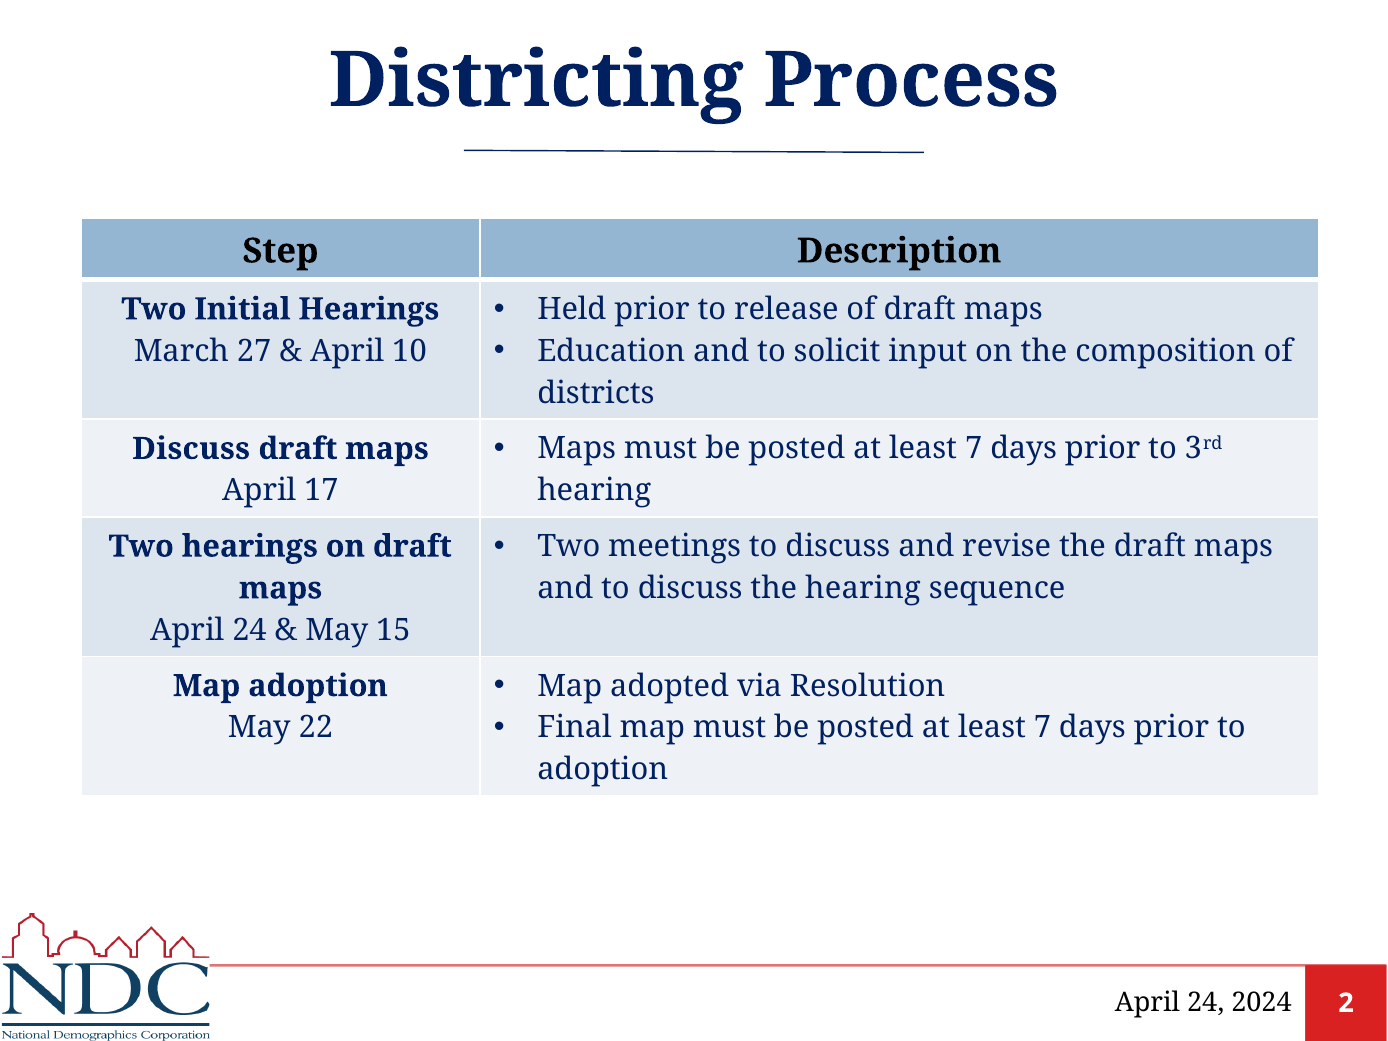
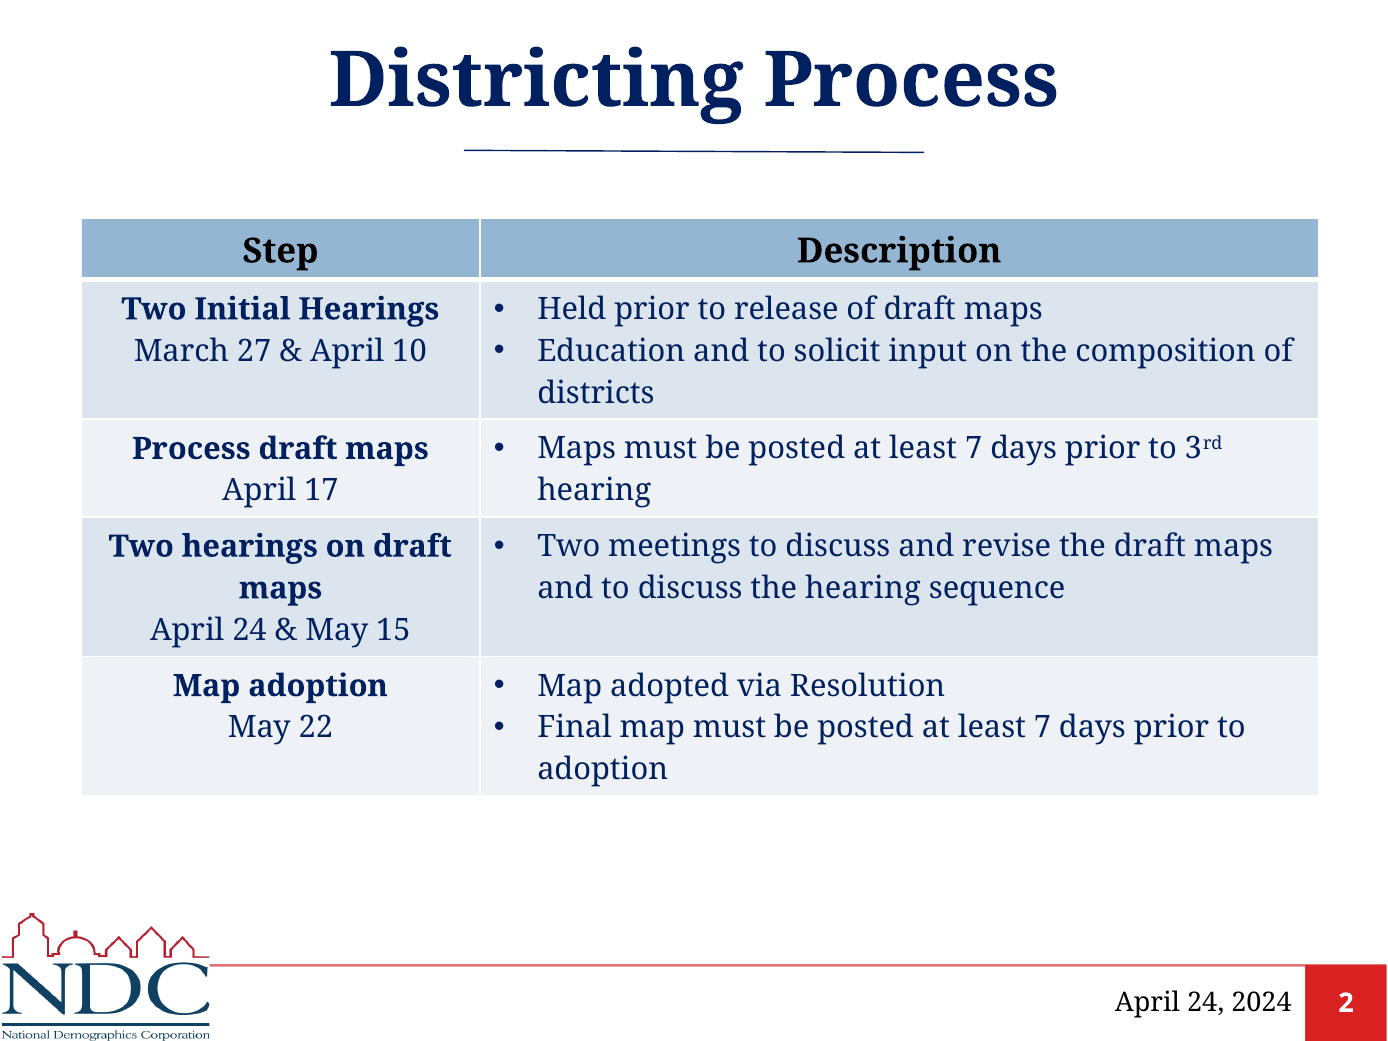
Discuss: Discuss -> Process (191, 449)
